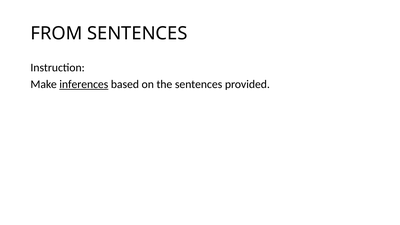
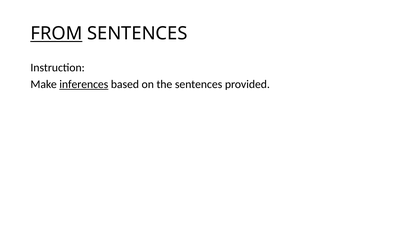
FROM underline: none -> present (56, 34)
